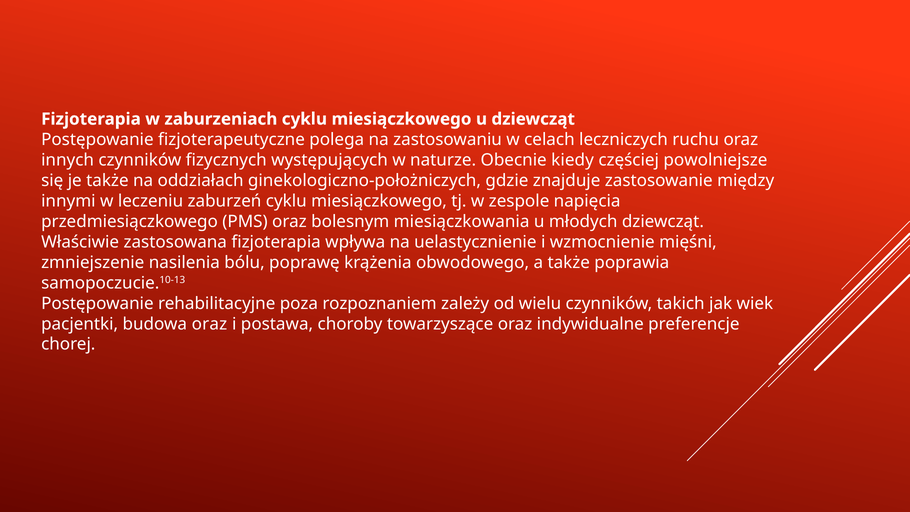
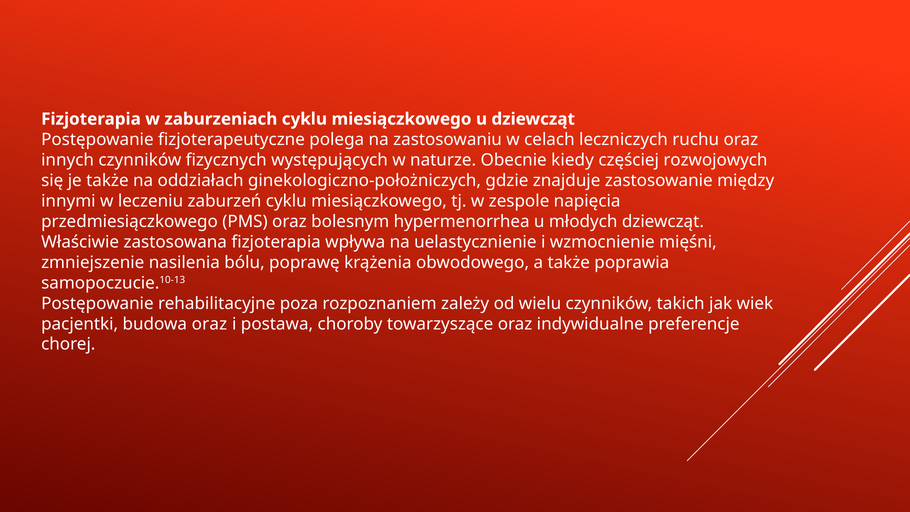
powolniejsze: powolniejsze -> rozwojowych (715, 160)
miesiączkowania: miesiączkowania -> hypermenorrhea (462, 221)
